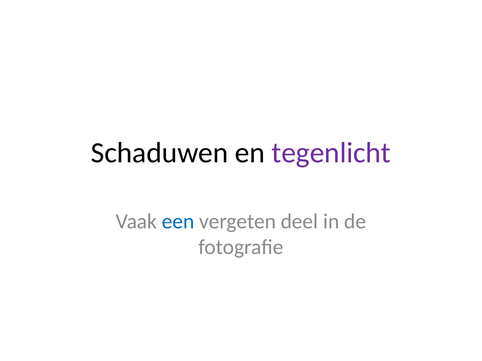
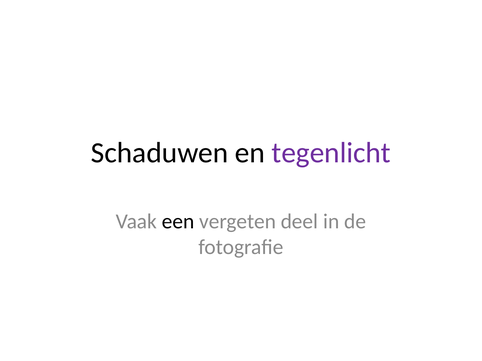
een colour: blue -> black (178, 222)
